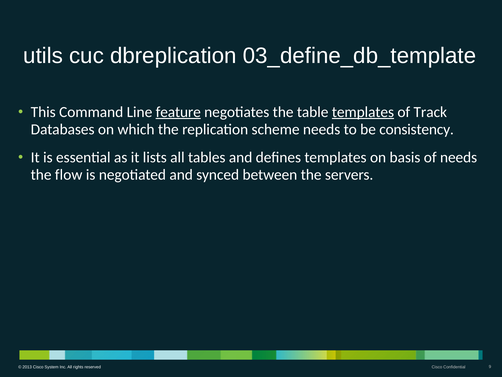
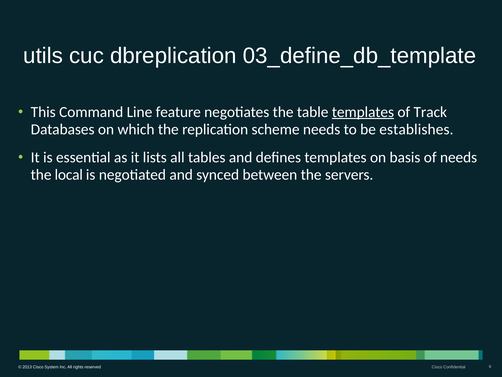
feature underline: present -> none (178, 112)
consistency: consistency -> establishes (416, 129)
flow: flow -> local (69, 175)
